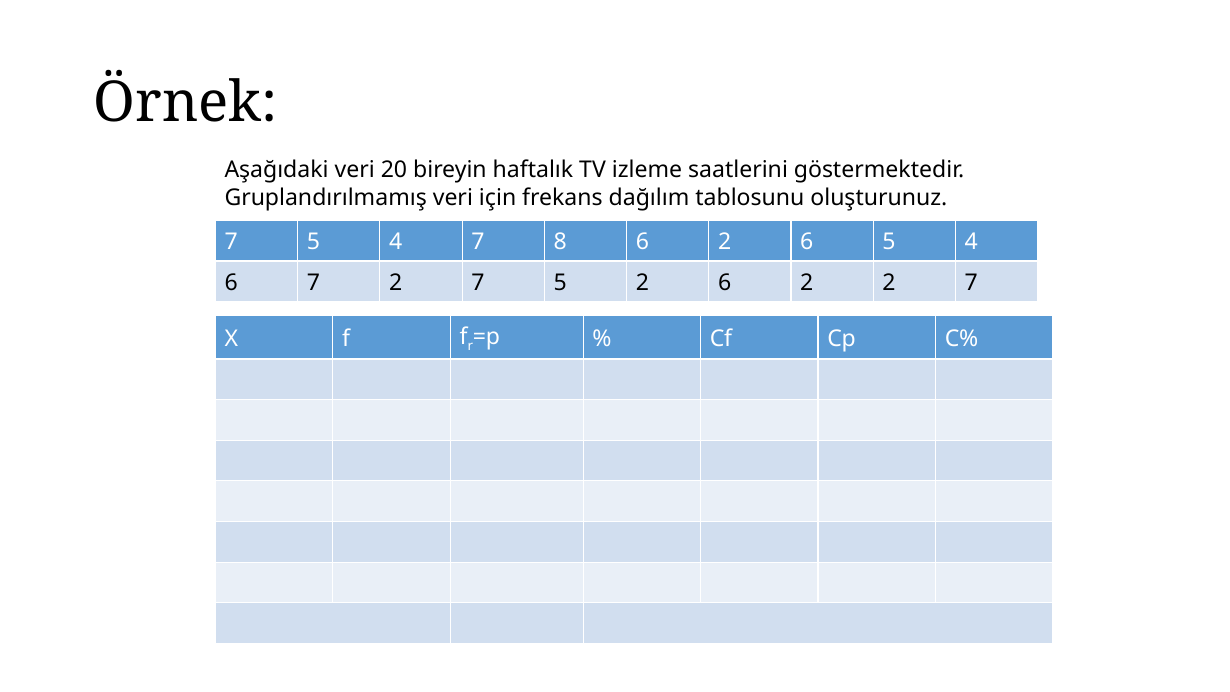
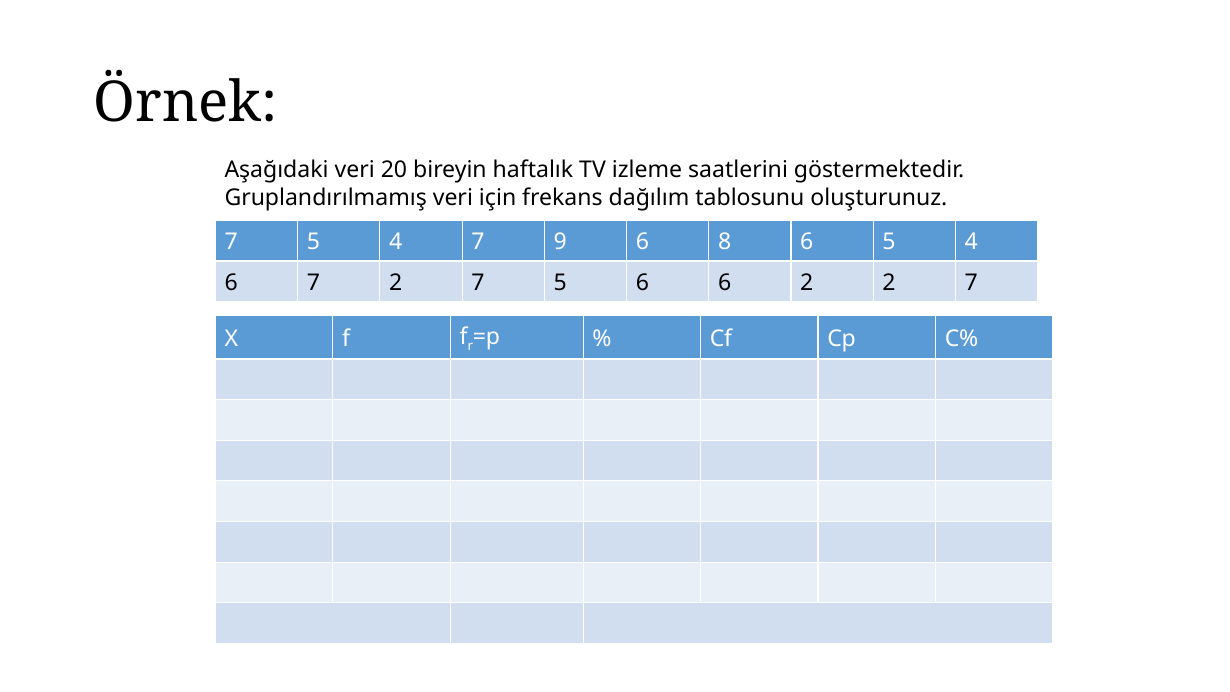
8: 8 -> 9 (560, 242)
2: 2 -> 8 (725, 242)
5 2: 2 -> 6 (642, 283)
